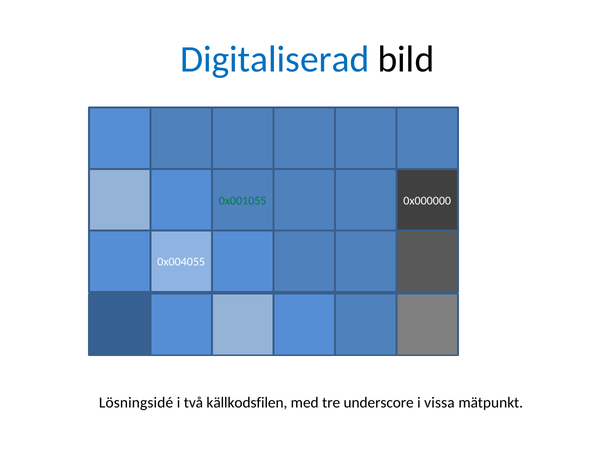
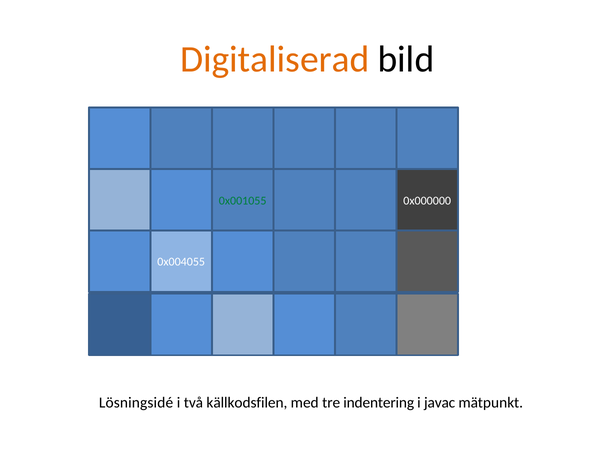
Digitaliserad colour: blue -> orange (275, 60)
underscore: underscore -> indentering (379, 403)
vissa: vissa -> javac (440, 403)
